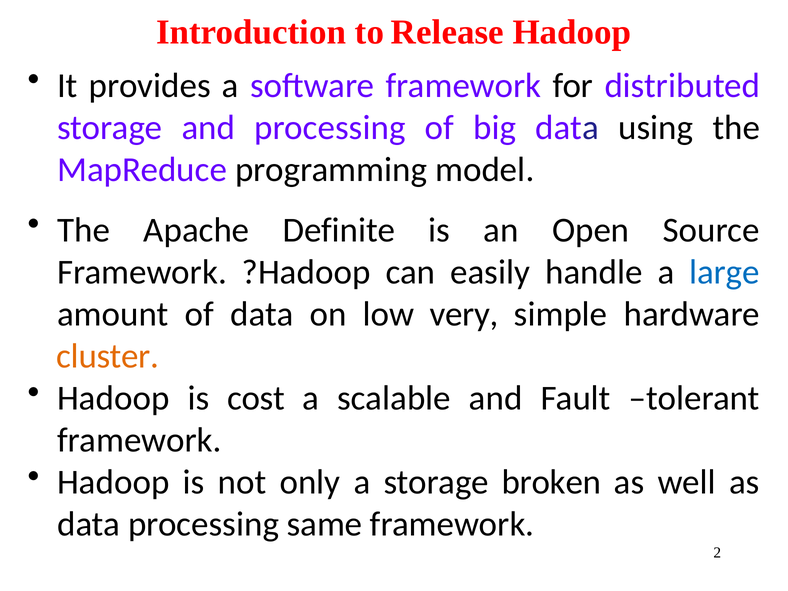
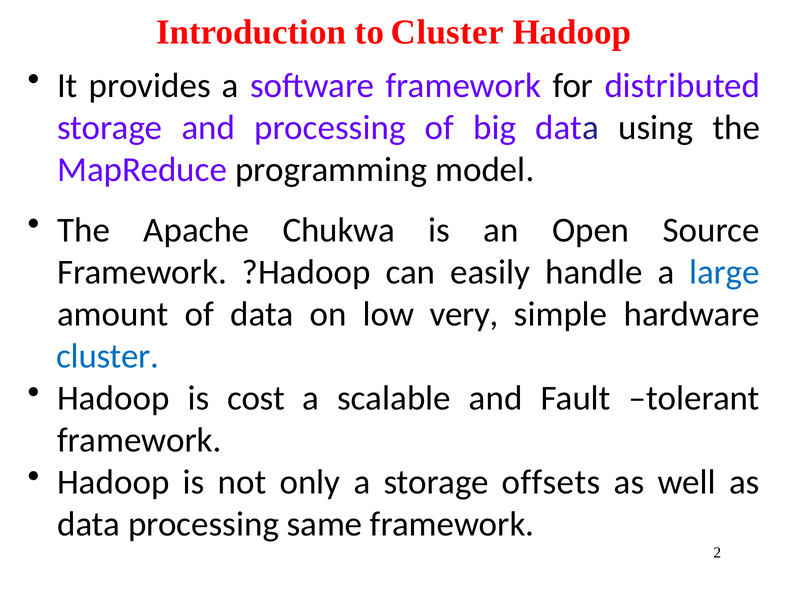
to Release: Release -> Cluster (447, 32)
Definite: Definite -> Chukwa (339, 230)
cluster colour: orange -> blue (108, 356)
broken: broken -> offsets (551, 482)
